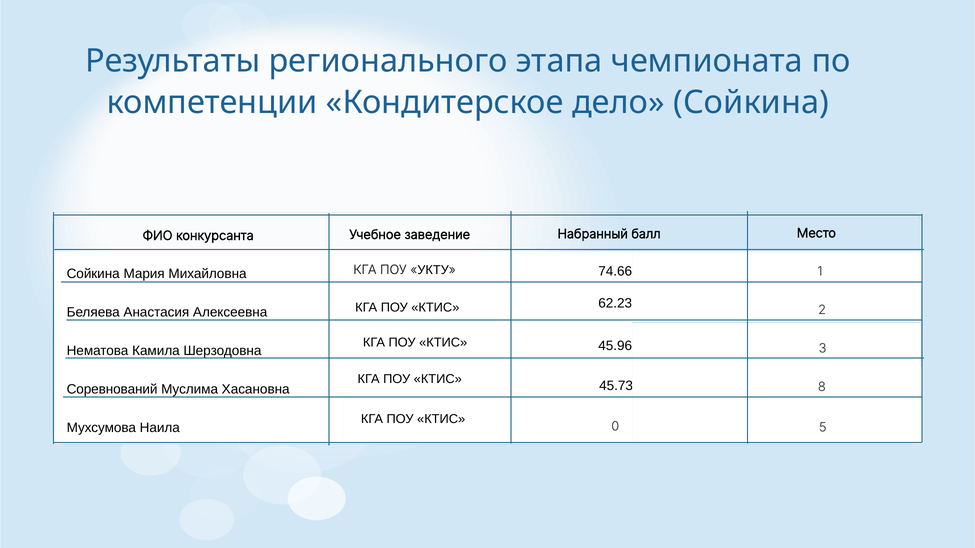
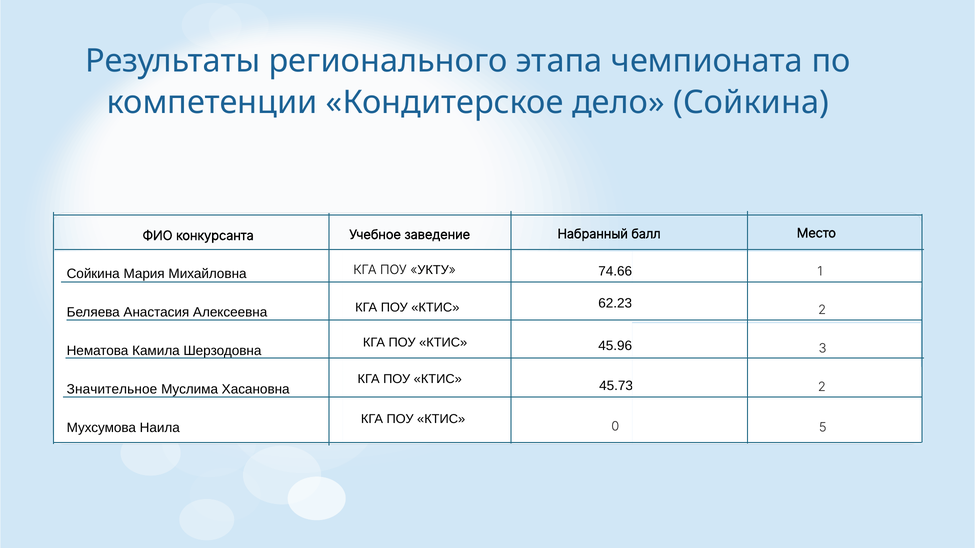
Соревнований: Соревнований -> Значительное (112, 390)
45.73 8: 8 -> 2 (822, 387)
